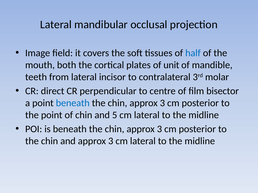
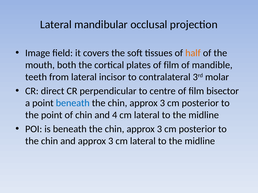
half colour: blue -> orange (193, 53)
plates of unit: unit -> film (171, 65)
5: 5 -> 4 (115, 115)
